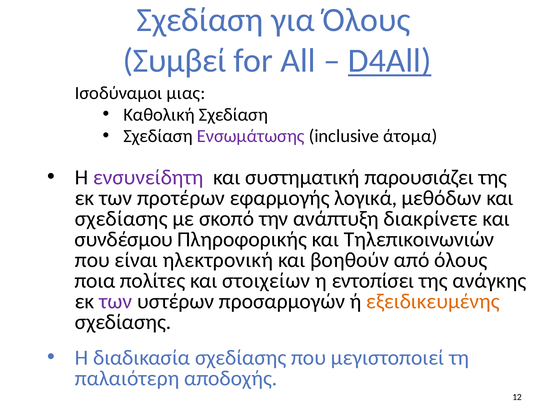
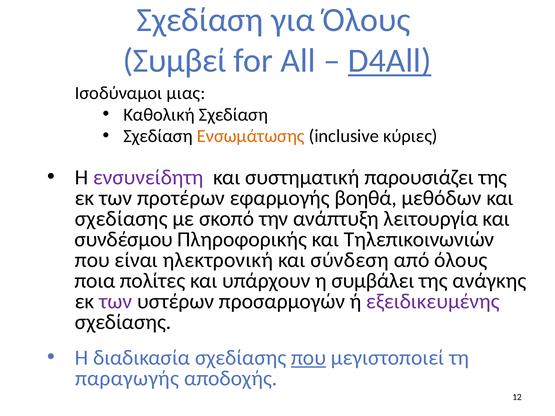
Ενσωμάτωσης colour: purple -> orange (251, 136)
άτομα: άτομα -> κύριες (410, 136)
λογικά: λογικά -> βοηθά (366, 198)
διακρίνετε: διακρίνετε -> λειτουργία (431, 219)
βοηθούν: βοηθούν -> σύνδεση (350, 260)
στοιχείων: στοιχείων -> υπάρχουν (266, 281)
εντοπίσει: εντοπίσει -> συμβάλει (373, 281)
εξειδικευμένης colour: orange -> purple (433, 302)
που underline: none -> present (309, 358)
παλαιότερη: παλαιότερη -> παραγωγής (127, 379)
